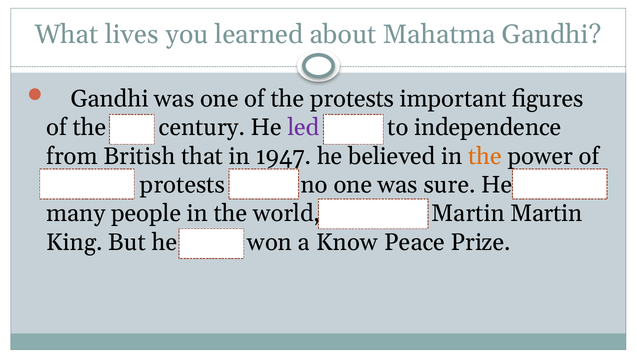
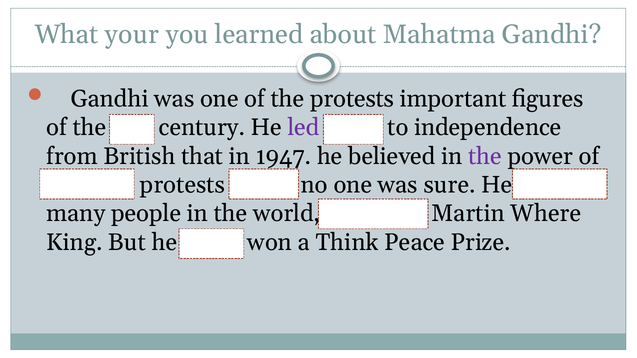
lives: lives -> your (132, 34)
the colour: orange -> purple (485, 156)
Martin Martin: Martin -> Where (546, 214)
Know: Know -> Think (347, 242)
